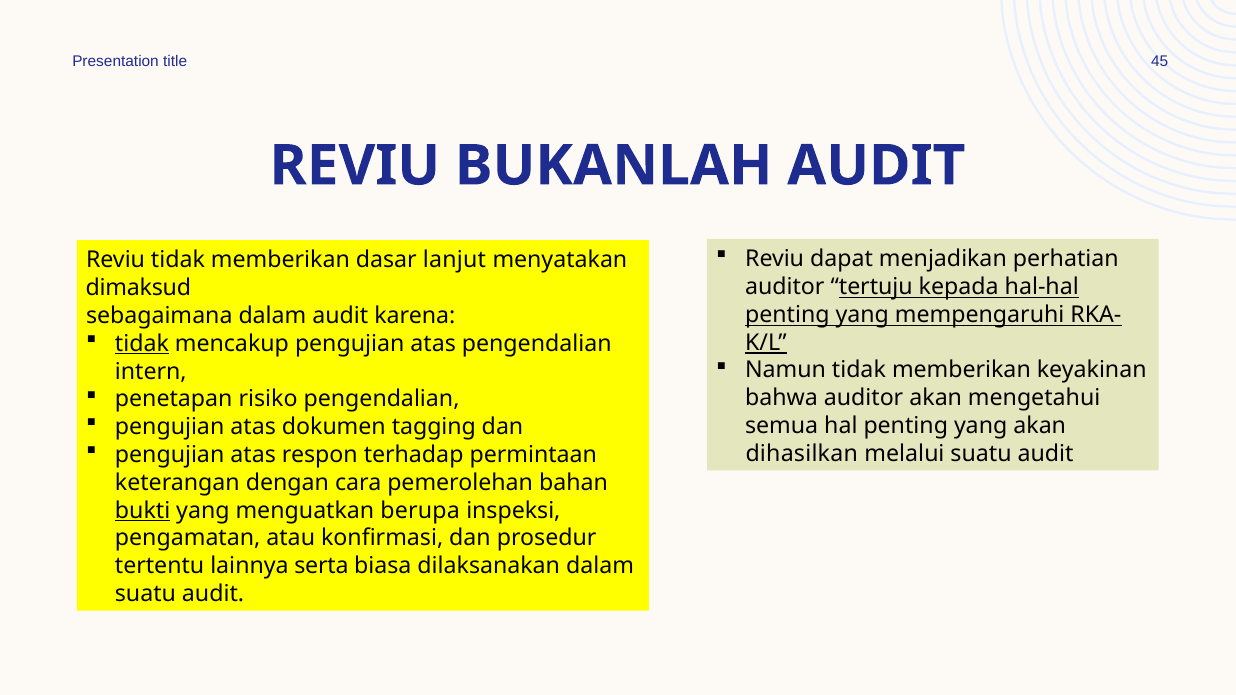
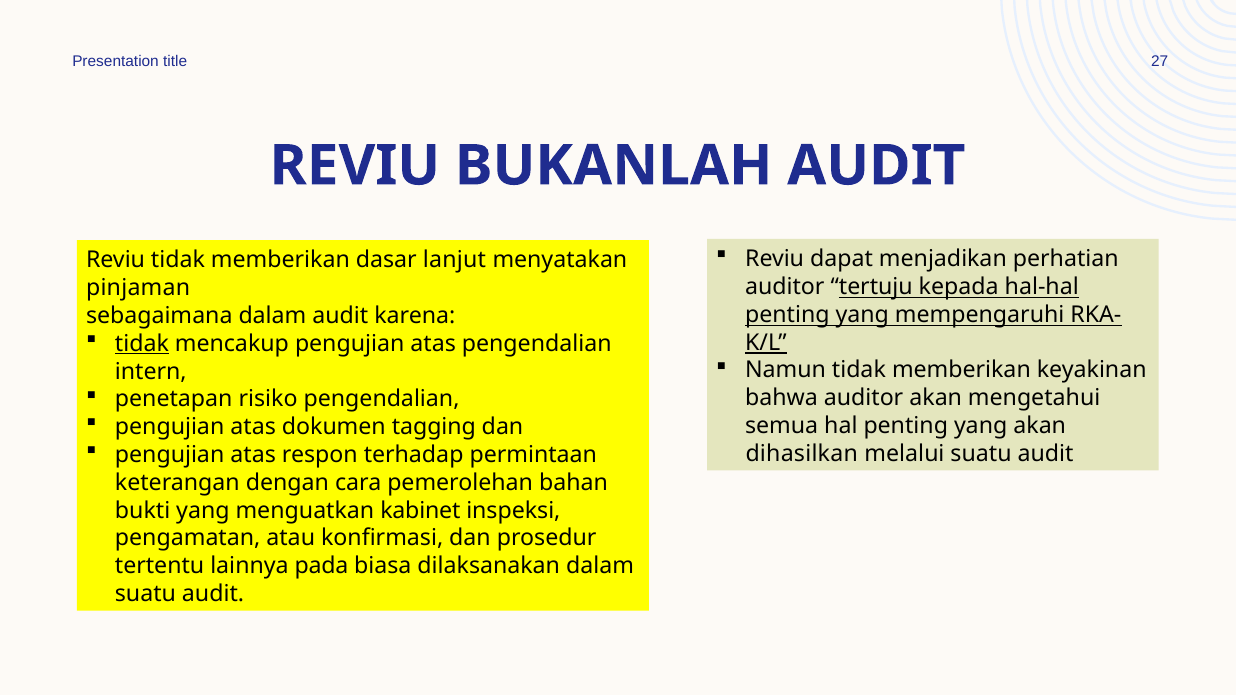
45: 45 -> 27 (1160, 61)
dimaksud: dimaksud -> pinjaman (138, 288)
bukti underline: present -> none (143, 511)
berupa: berupa -> kabinet (420, 511)
serta: serta -> pada (321, 566)
